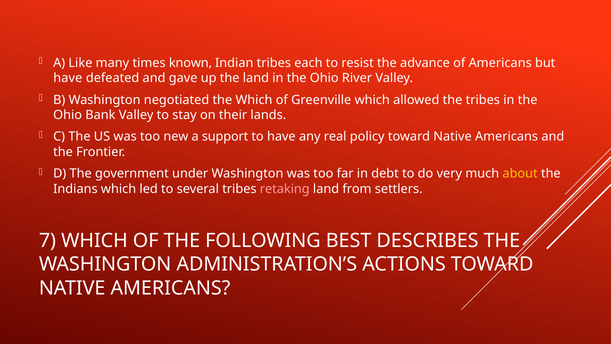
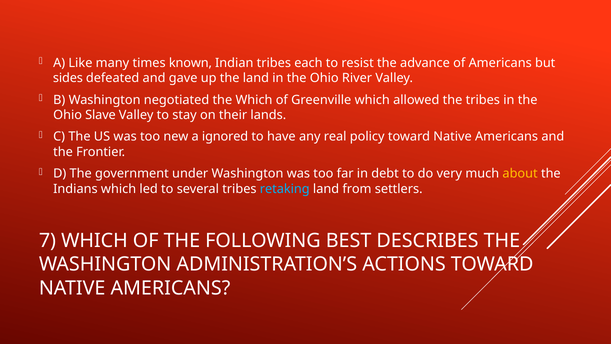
have: have -> sides (68, 78)
Bank: Bank -> Slave (101, 115)
support: support -> ignored (225, 137)
retaking colour: pink -> light blue (285, 189)
